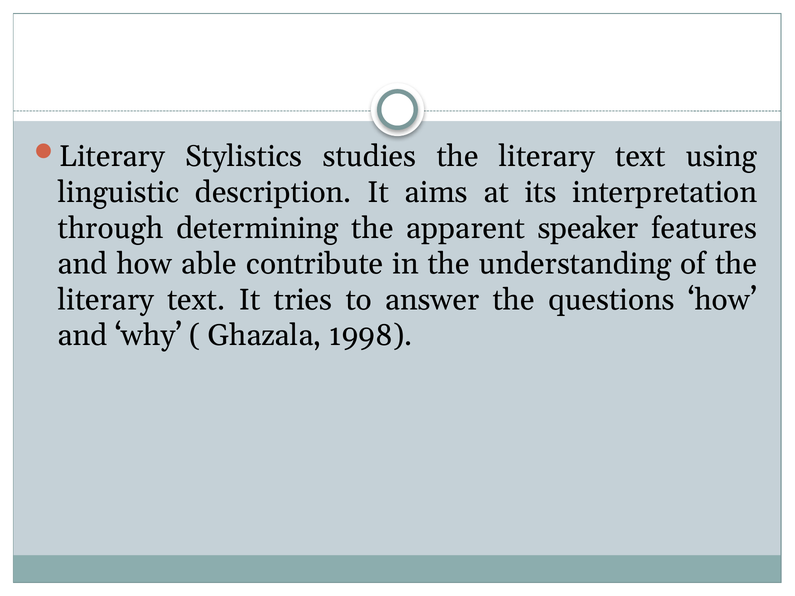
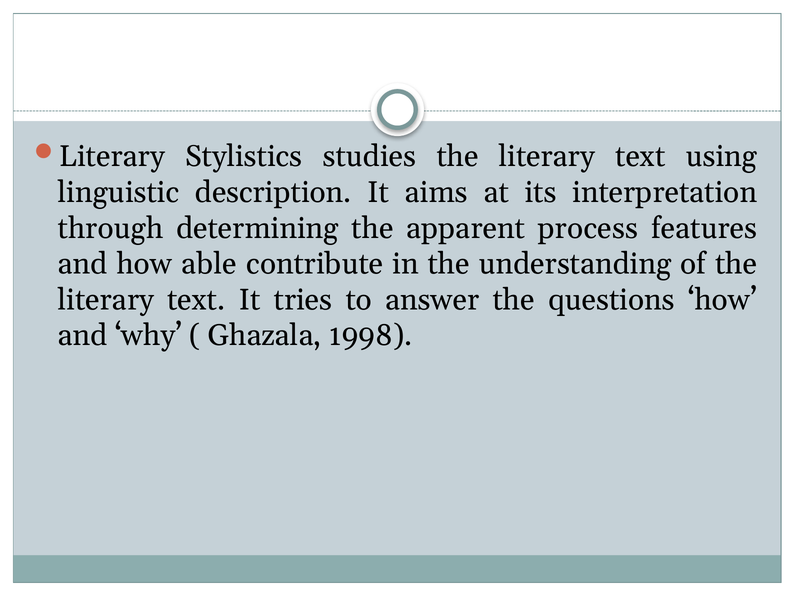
speaker: speaker -> process (588, 228)
